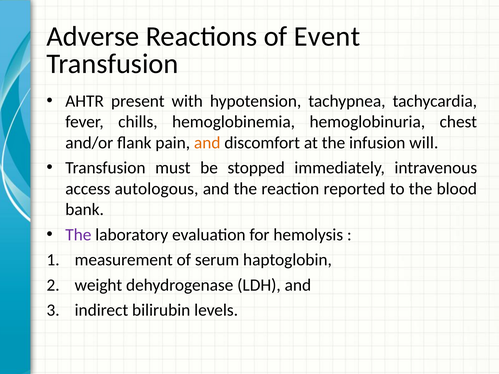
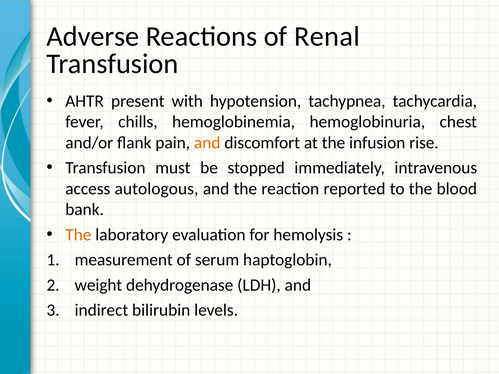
Event: Event -> Renal (327, 37)
will: will -> rise (424, 143)
The colour: purple -> orange (78, 235)
